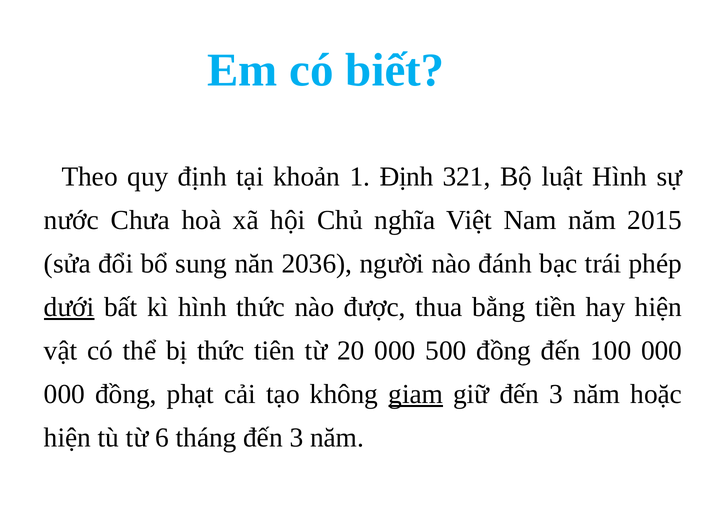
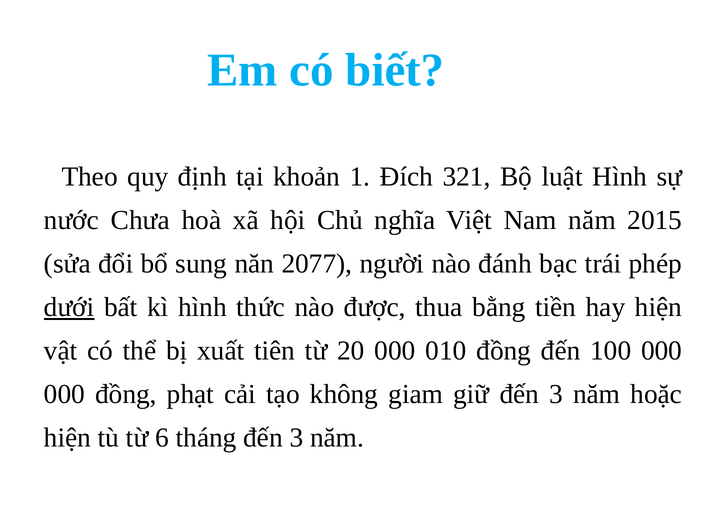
1 Định: Định -> Đích (407, 177)
2036: 2036 -> 2077 (317, 264)
bị thức: thức -> xuất (221, 351)
500: 500 -> 010 (446, 351)
giam underline: present -> none (416, 394)
